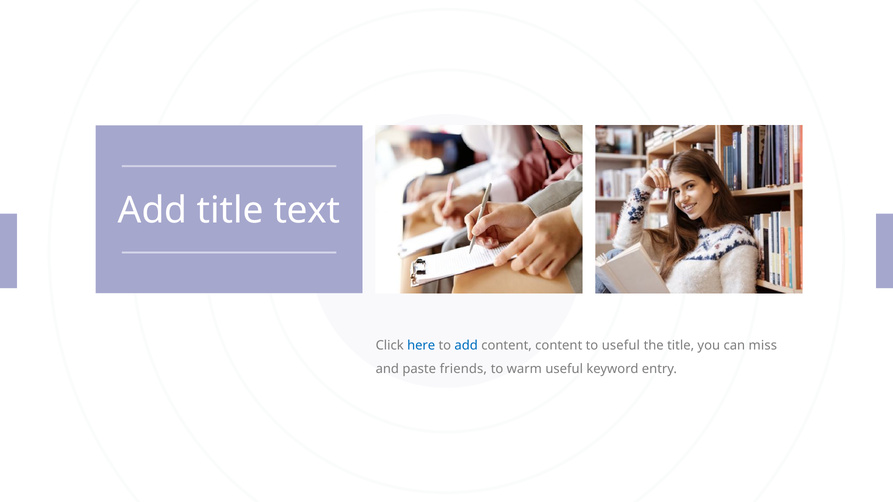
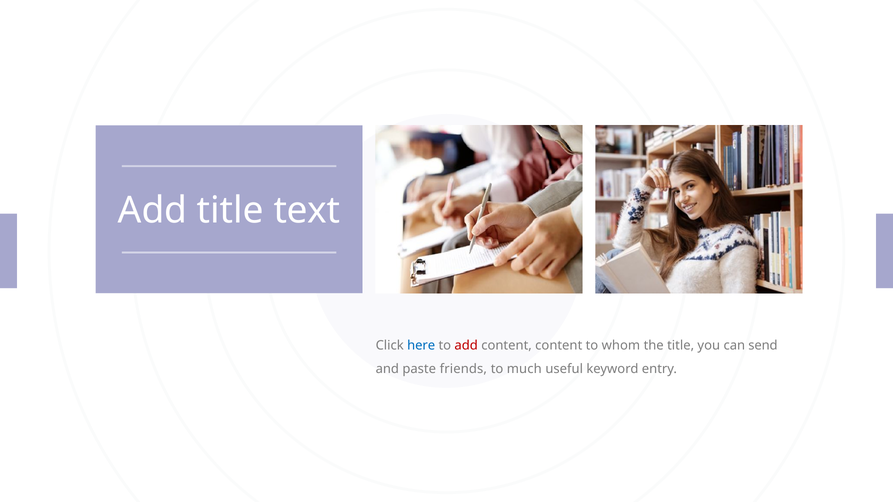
add colour: blue -> red (466, 346)
to useful: useful -> whom (621, 346)
miss: miss -> send (763, 346)
warm: warm -> much (524, 369)
